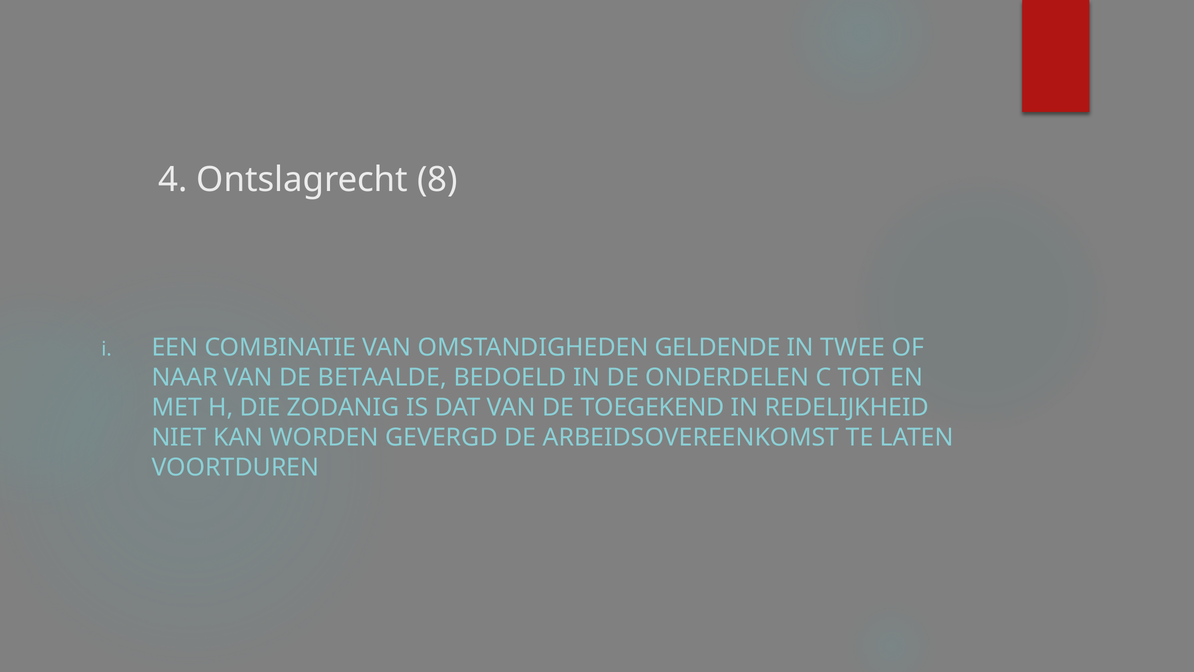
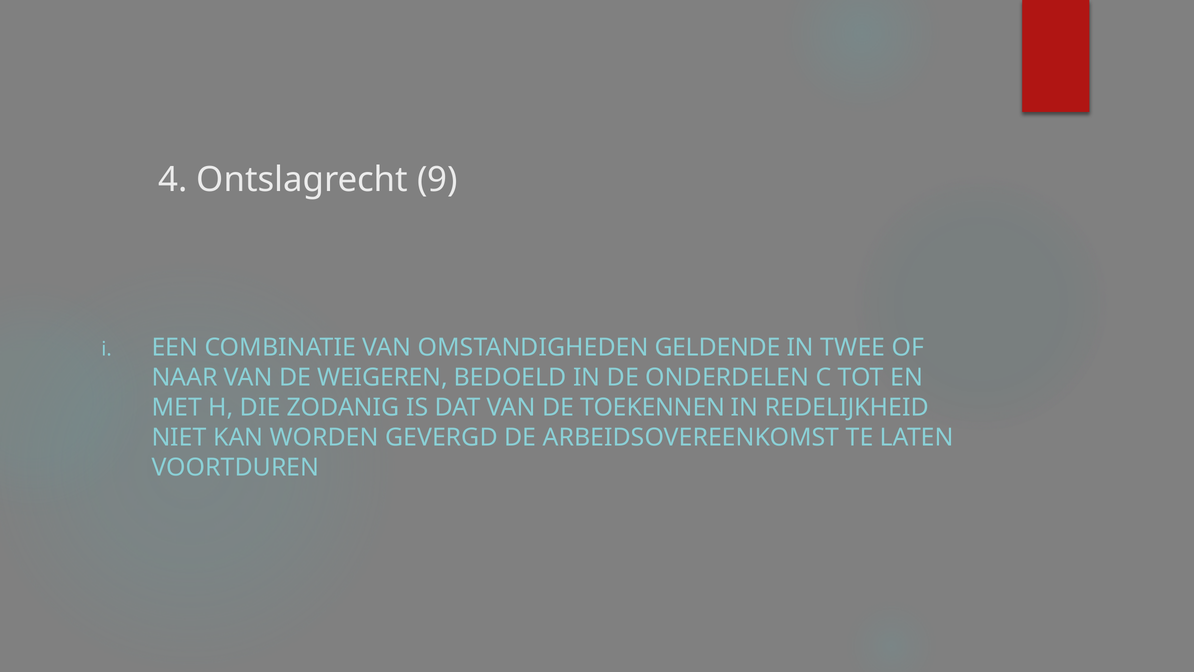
8: 8 -> 9 (437, 180)
BETAALDE: BETAALDE -> WEIGEREN (383, 377)
TOEGEKEND: TOEGEKEND -> TOEKENNEN (653, 407)
